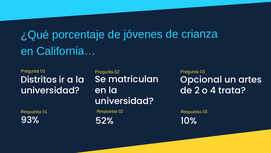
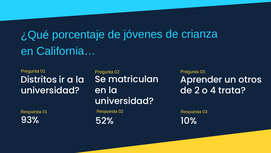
Opcional: Opcional -> Aprender (201, 79)
artes: artes -> otros (250, 79)
